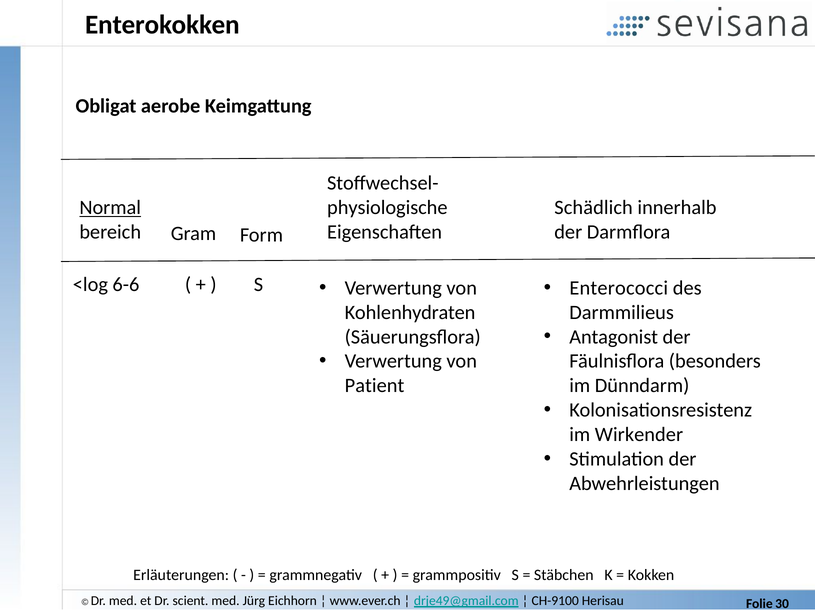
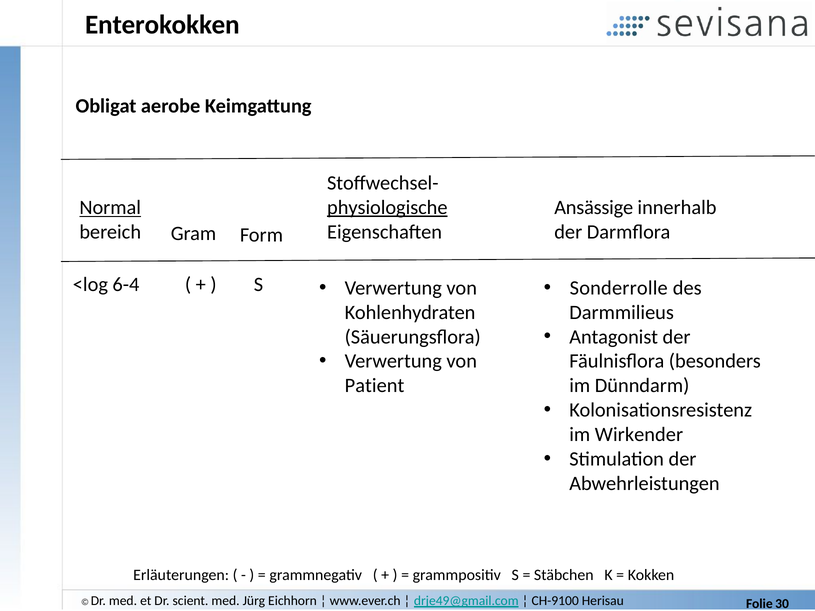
physiologische underline: none -> present (387, 207)
Schädlich: Schädlich -> Ansässige (594, 208)
6-6: 6-6 -> 6-4 (126, 285)
Enterococci: Enterococci -> Sonderrolle (619, 288)
